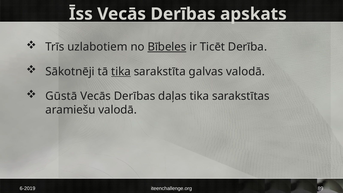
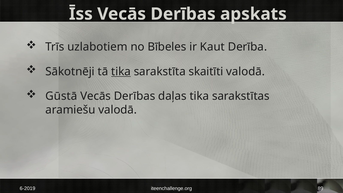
Bībeles underline: present -> none (167, 47)
Ticēt: Ticēt -> Kaut (212, 47)
galvas: galvas -> skaitīti (206, 72)
